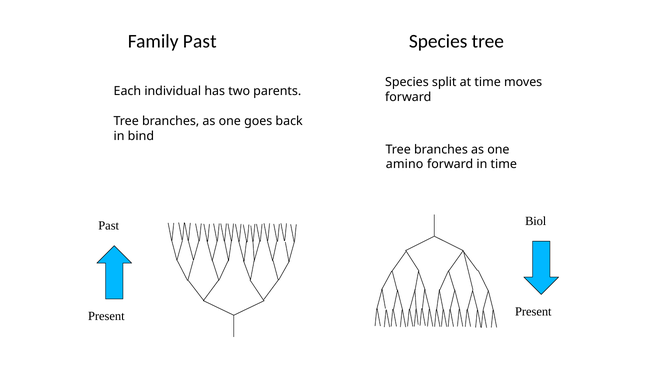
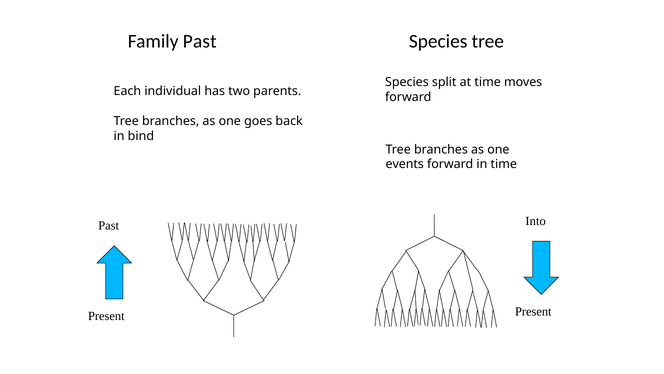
amino: amino -> events (405, 164)
Biol: Biol -> Into (536, 221)
